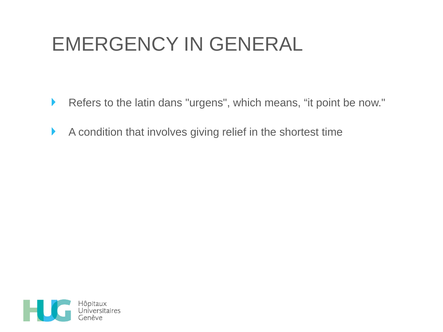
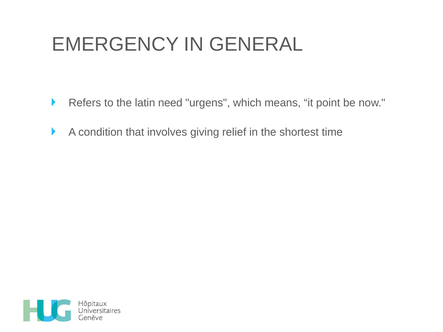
dans: dans -> need (170, 103)
